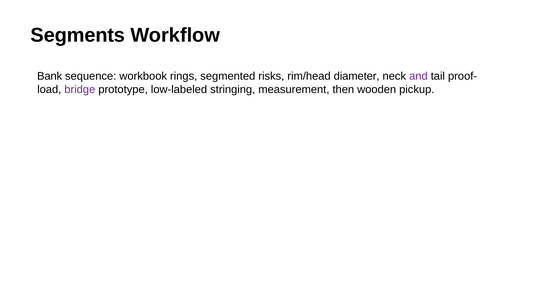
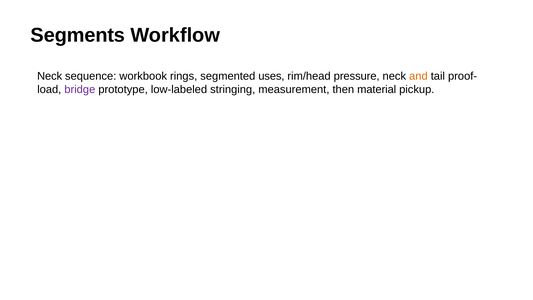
Bank: Bank -> Neck (50, 76)
risks: risks -> uses (271, 76)
diameter: diameter -> pressure (357, 76)
and colour: purple -> orange (418, 76)
wooden: wooden -> material (377, 89)
